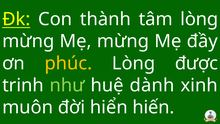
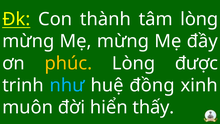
như colour: light green -> light blue (67, 85)
dành: dành -> đồng (152, 85)
hiến: hiến -> thấy (153, 107)
